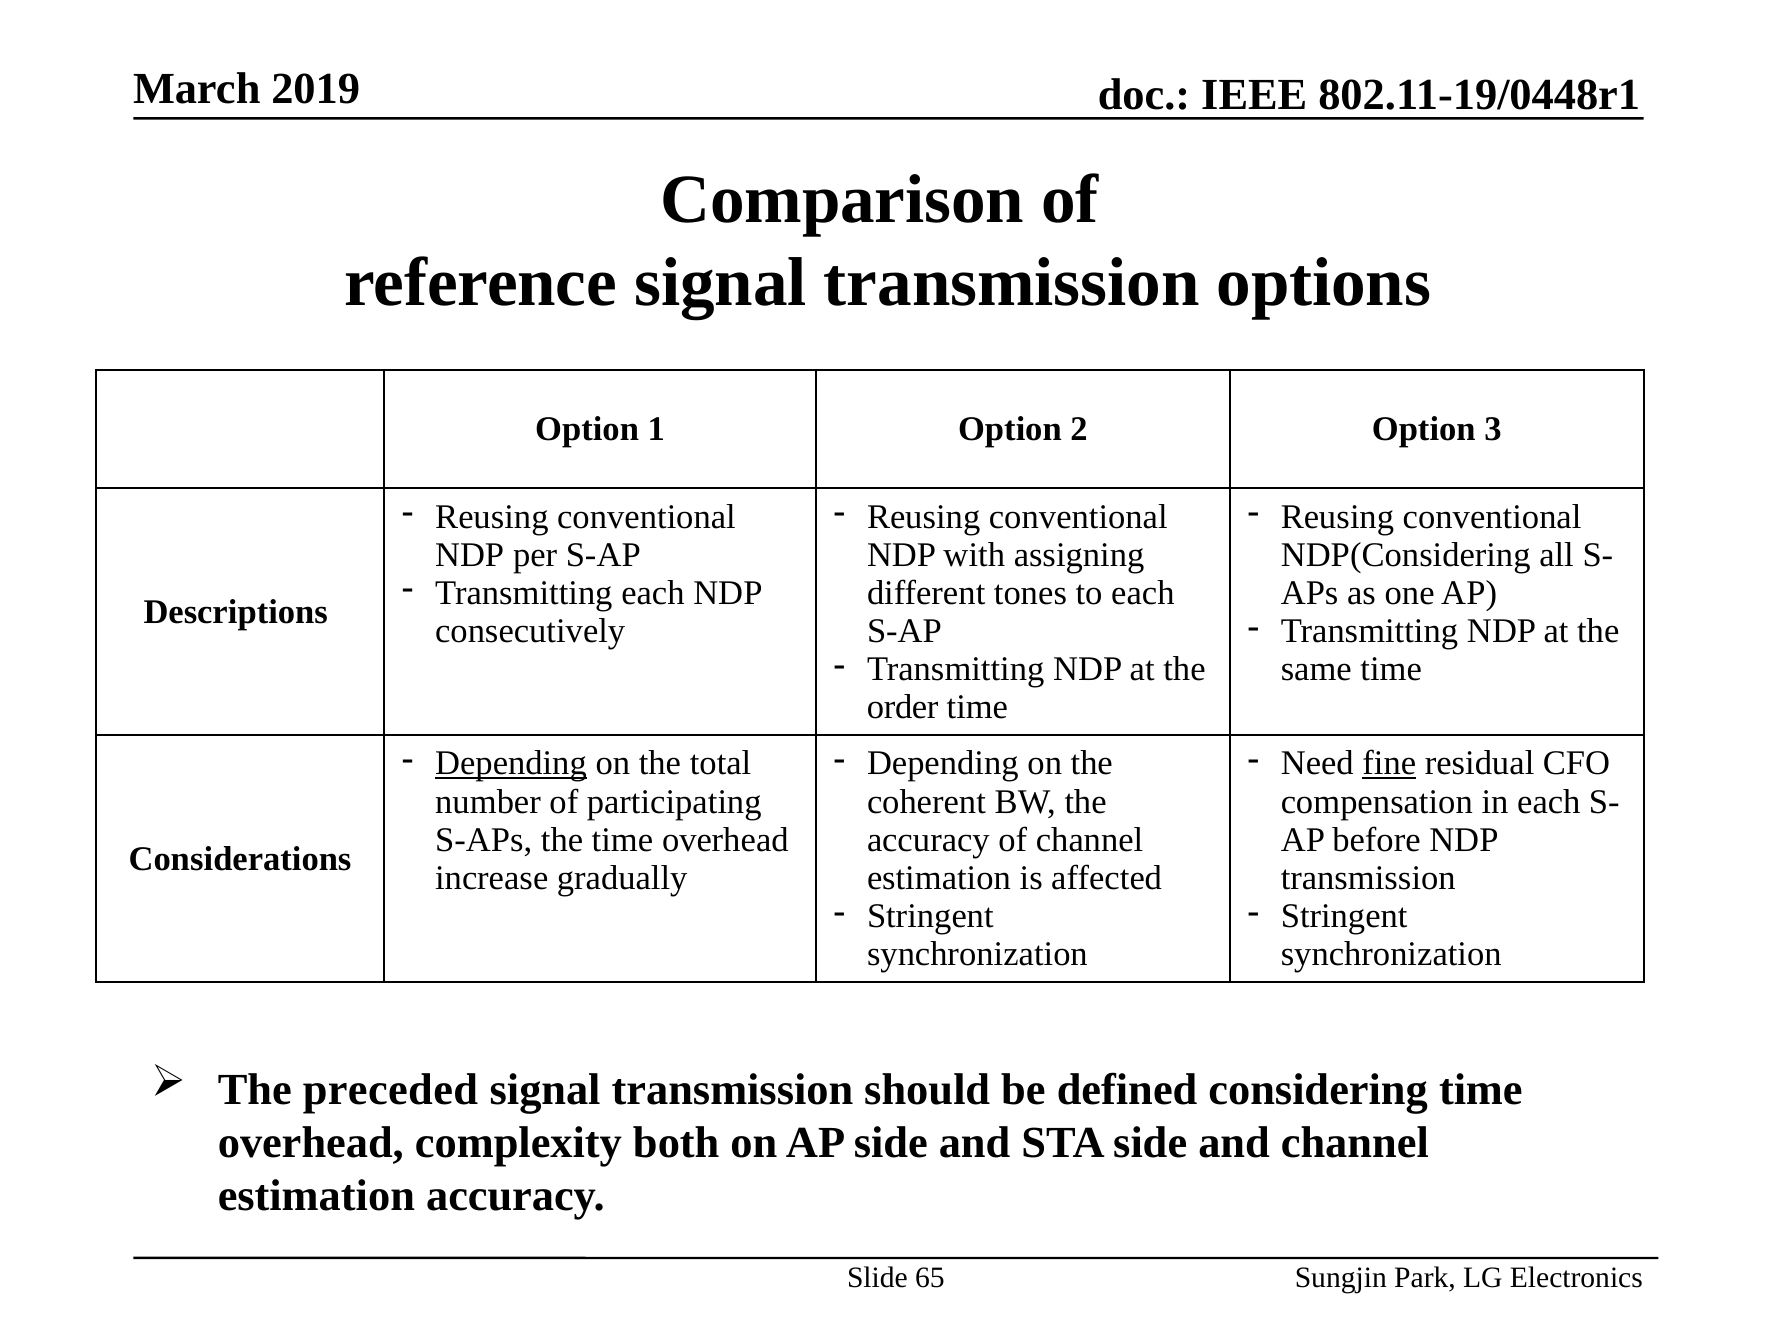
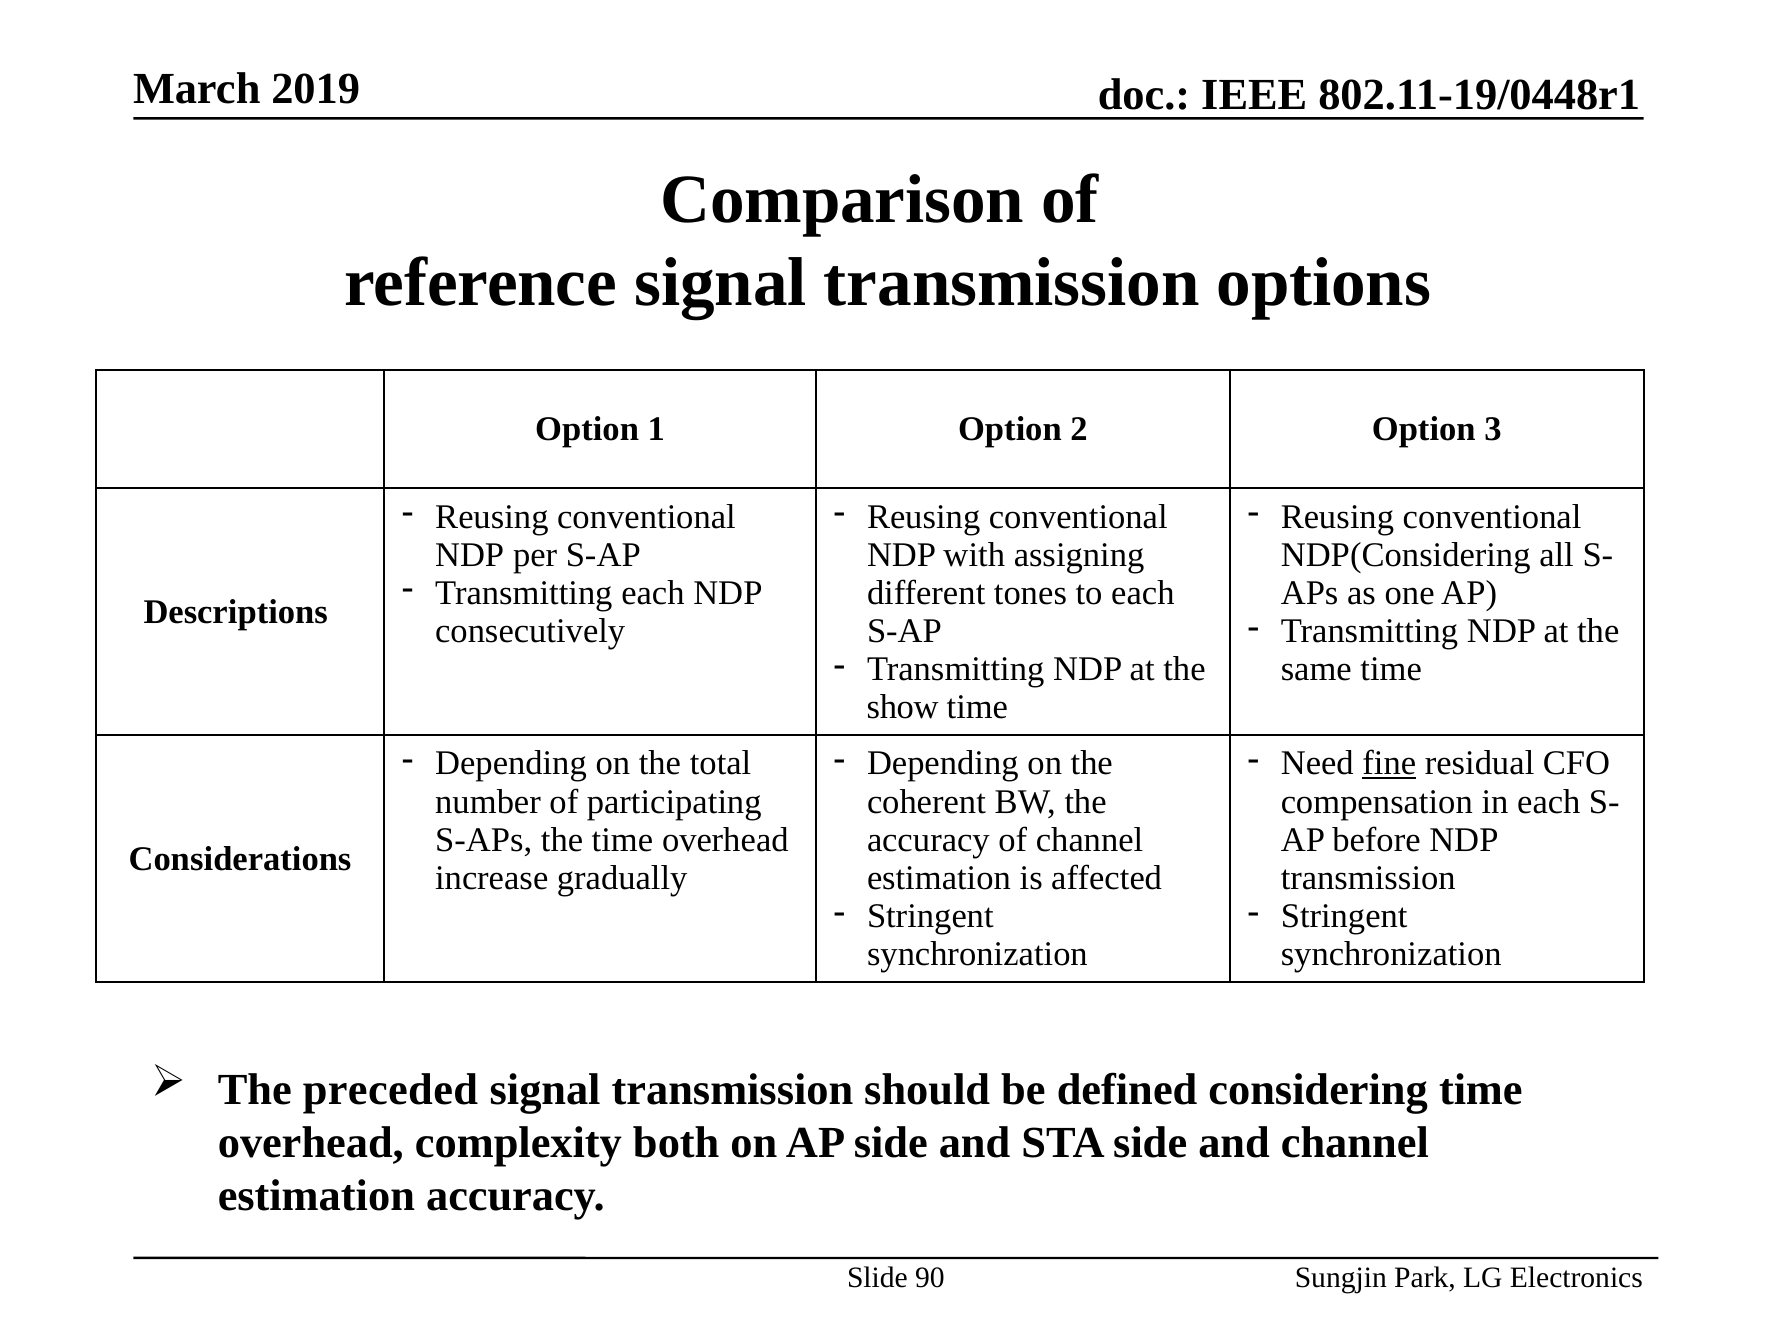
order: order -> show (903, 708)
Depending underline: present -> none (511, 764)
65: 65 -> 90 (930, 1278)
